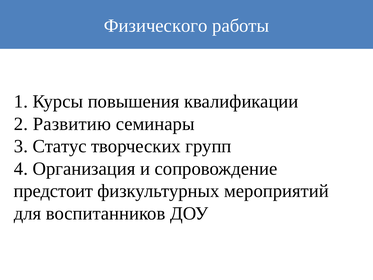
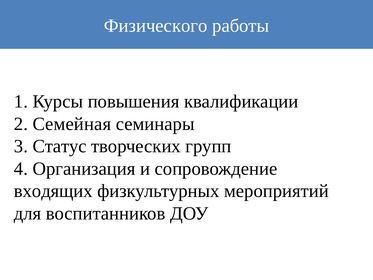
Развитию: Развитию -> Семейная (72, 124)
предстоит: предстоит -> входящих (53, 191)
